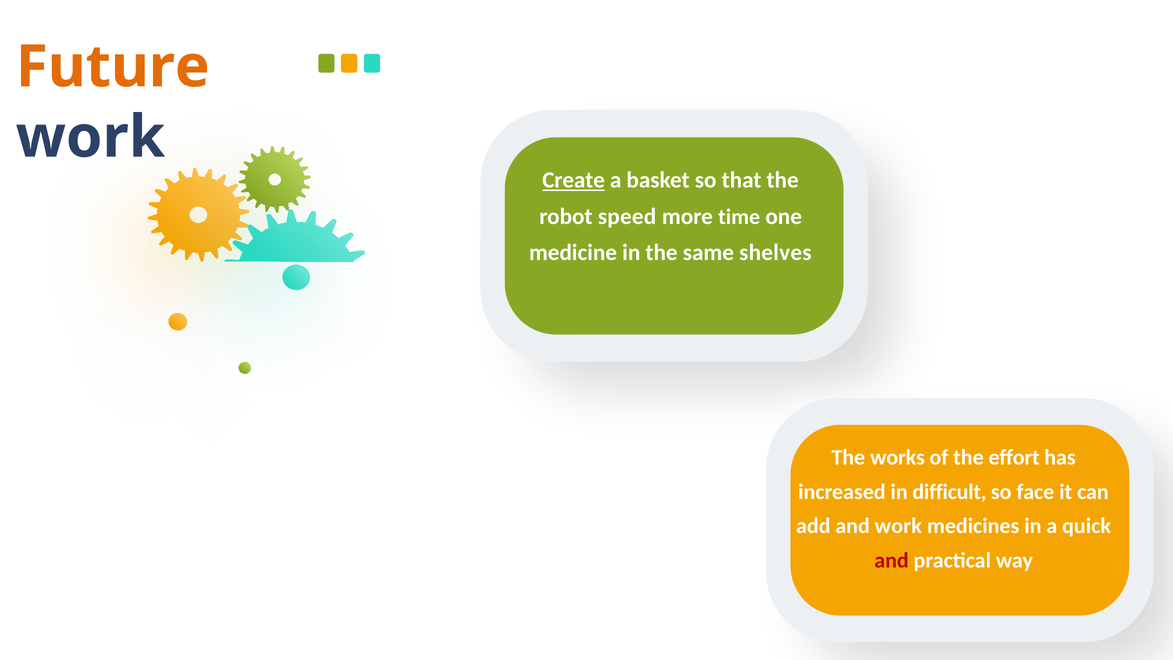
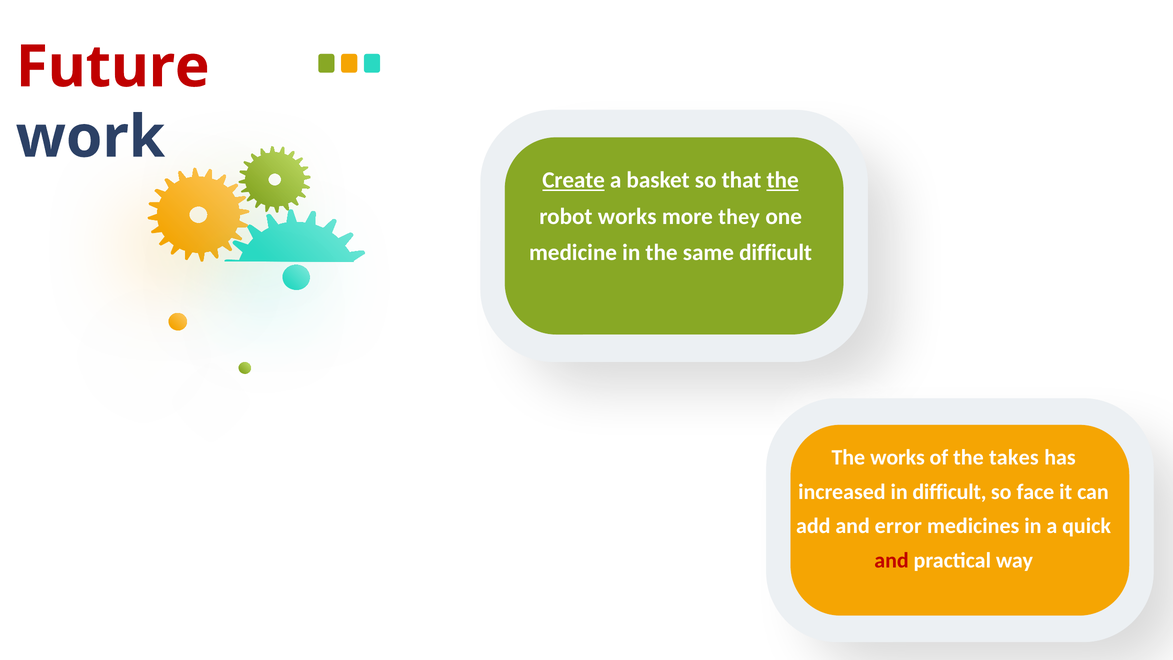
Future colour: orange -> red (113, 67)
the underline: none -> present (783, 180)
robot speed: speed -> works (627, 216)
time: time -> they (739, 217)
same shelves: shelves -> difficult (776, 253)
effort: effort -> takes (1014, 457)
and work: work -> error (898, 526)
